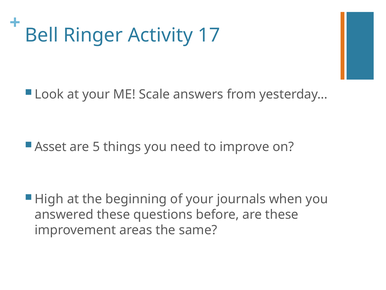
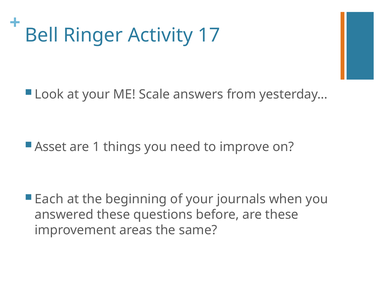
5: 5 -> 1 (96, 147)
High: High -> Each (49, 199)
